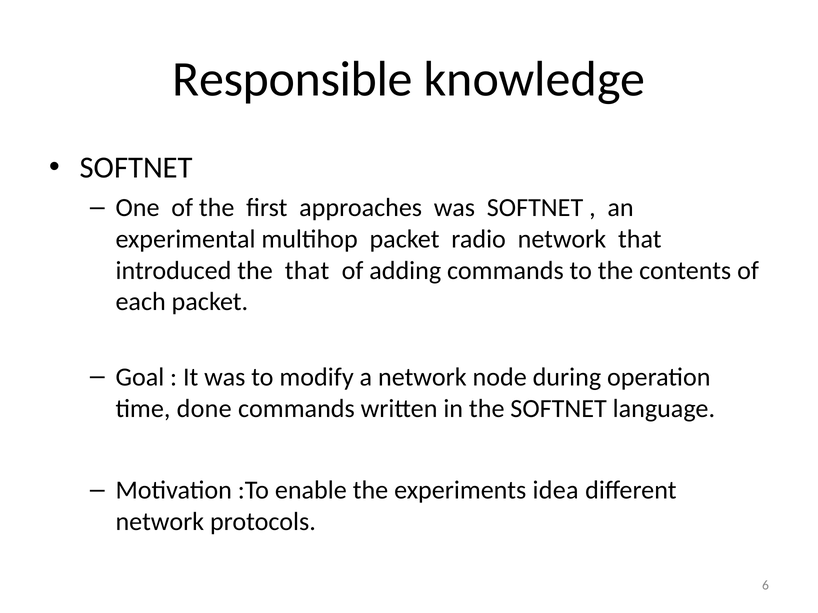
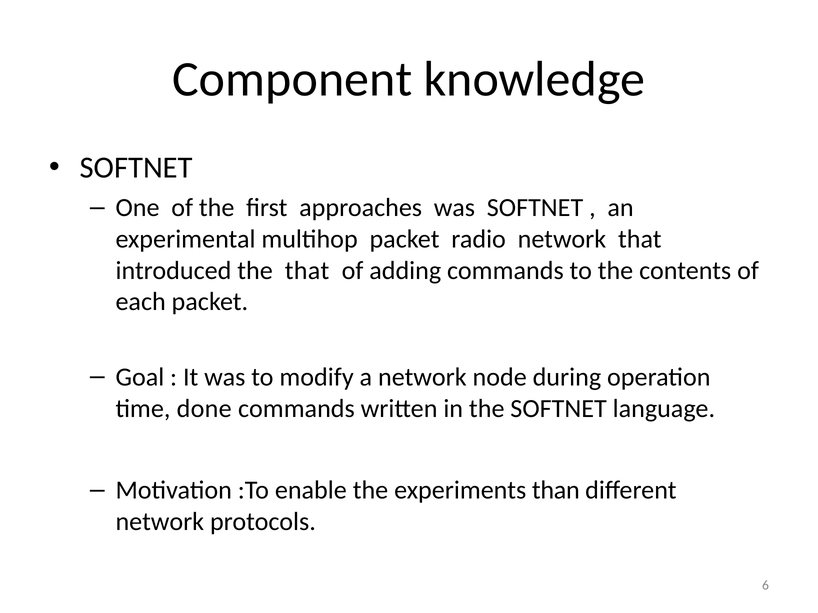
Responsible: Responsible -> Component (292, 79)
idea: idea -> than (556, 491)
